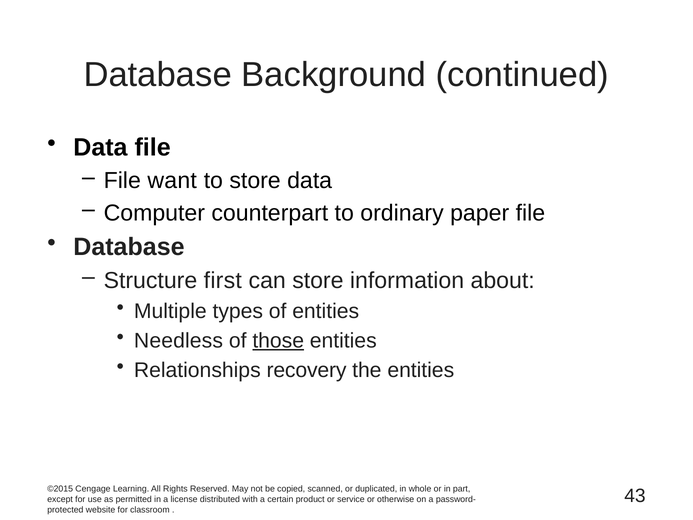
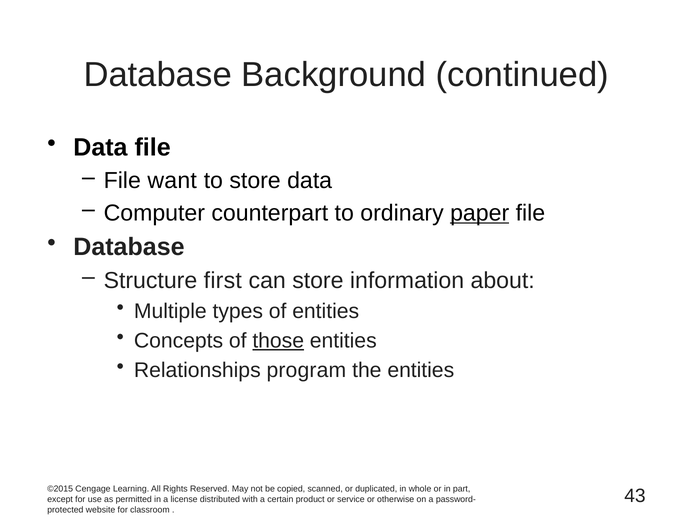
paper underline: none -> present (480, 213)
Needless: Needless -> Concepts (179, 341)
recovery: recovery -> program (306, 370)
